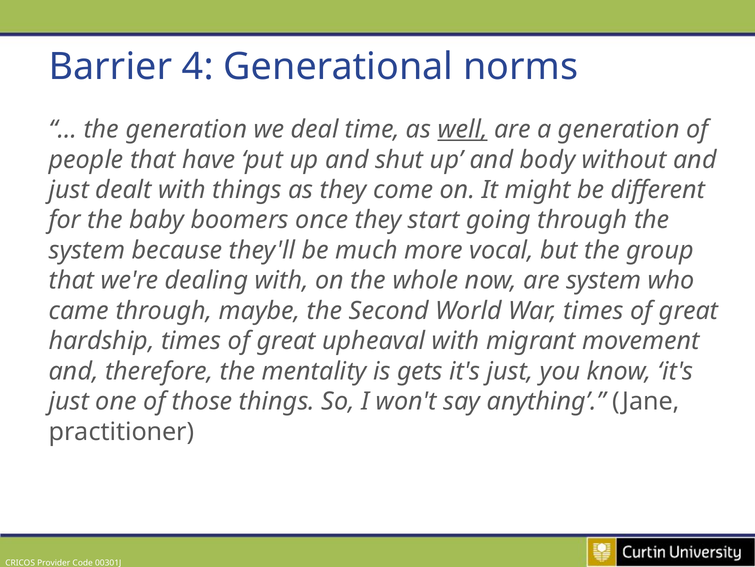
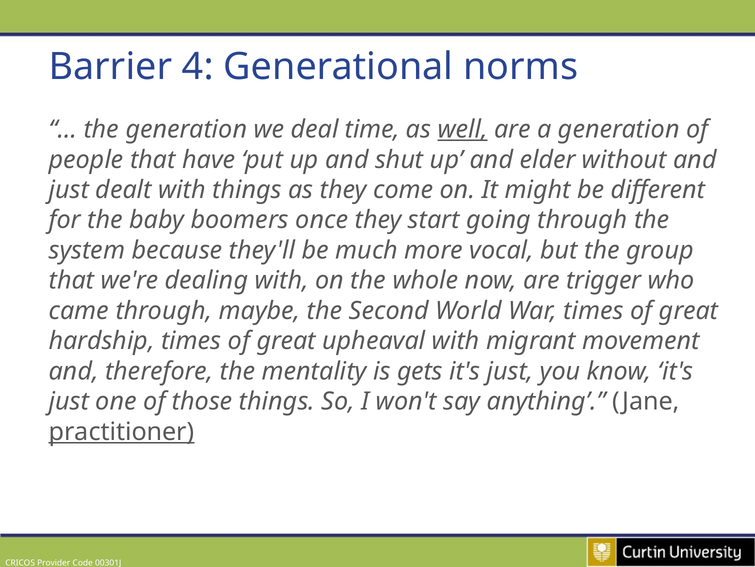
body: body -> elder (548, 159)
are system: system -> trigger (604, 280)
practitioner underline: none -> present (122, 431)
